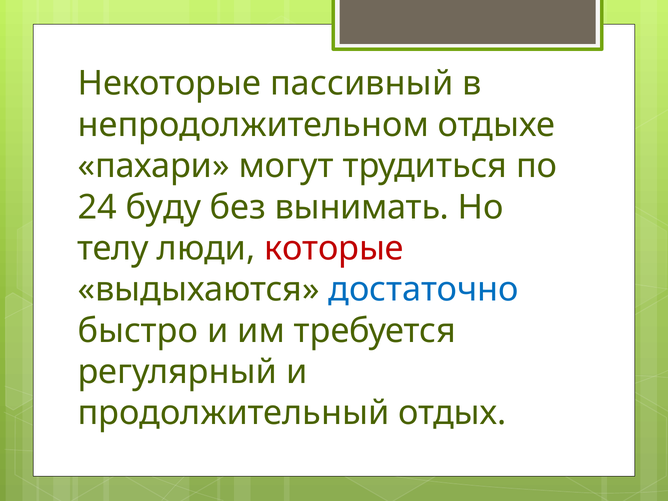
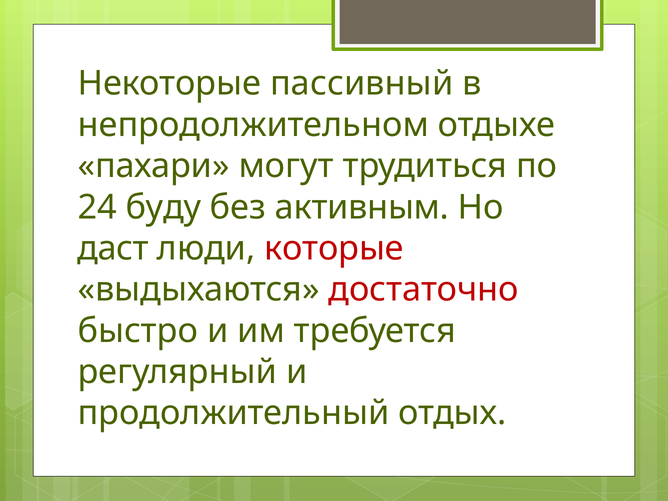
вынимать: вынимать -> активным (362, 207)
телу: телу -> даст (113, 248)
достаточно colour: blue -> red (424, 290)
